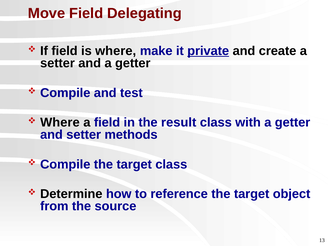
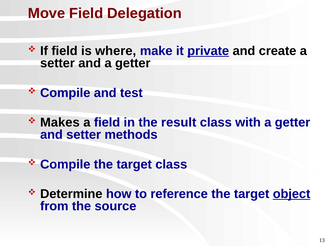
Delegating: Delegating -> Delegation (144, 13)
Where: Where -> Makes (60, 122)
object underline: none -> present (292, 194)
